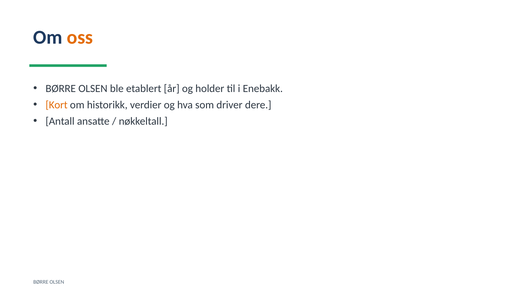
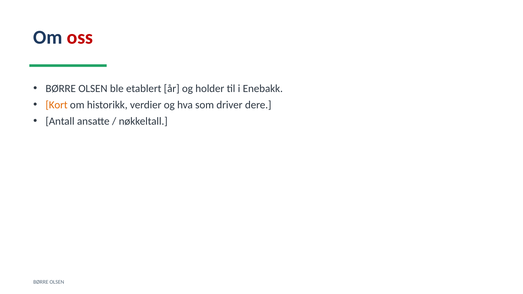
oss colour: orange -> red (80, 37)
